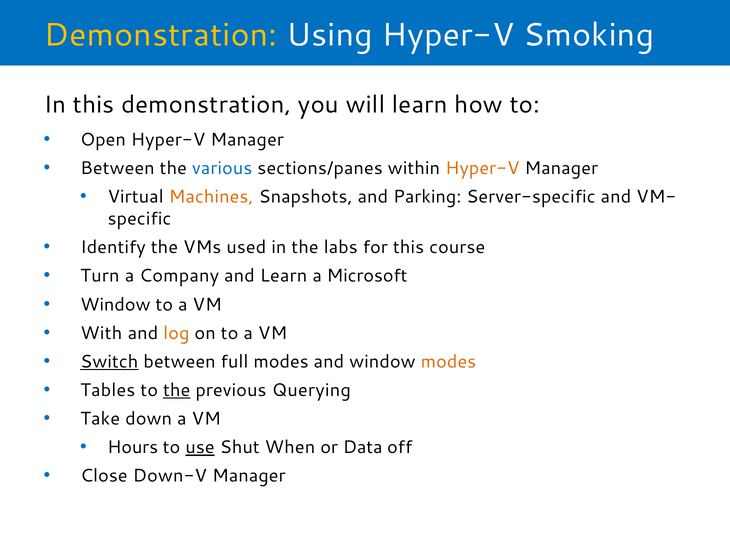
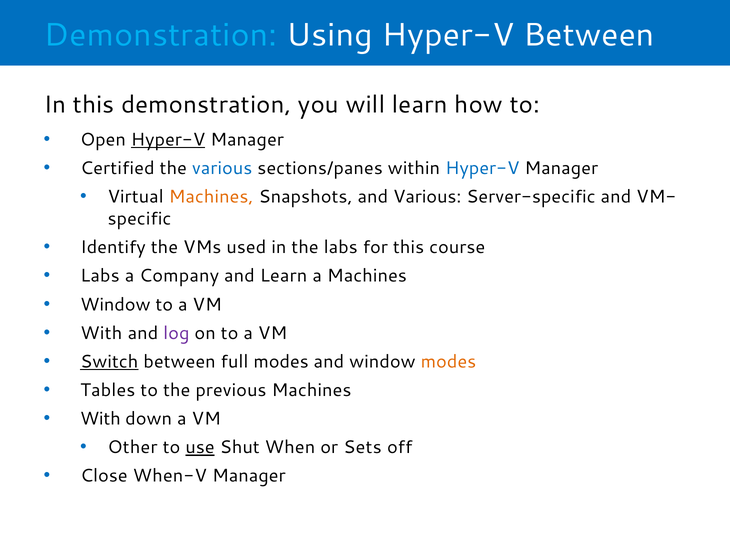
Demonstration colour: yellow -> light blue (161, 35)
Hyper-V Smoking: Smoking -> Between (589, 35)
Hyper-V underline: none -> present (168, 140)
Between: Between -> Certified (117, 169)
Hyper-V colour: orange -> blue (482, 169)
and Parking: Parking -> Various (427, 197)
Turn: Turn -> Labs (100, 276)
a Microsoft: Microsoft -> Machines (367, 276)
log colour: orange -> purple (176, 333)
the underline: present -> none (177, 391)
previous Querying: Querying -> Machines (312, 391)
Take: Take -> With (100, 419)
Hours: Hours -> Other (133, 448)
Data: Data -> Sets (362, 448)
Down-V: Down-V -> When-V (170, 476)
